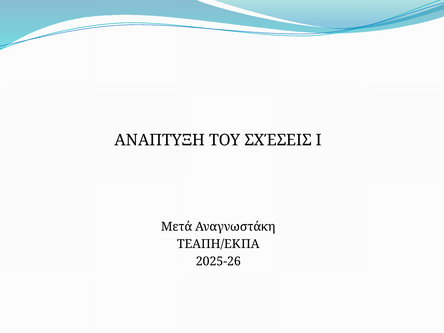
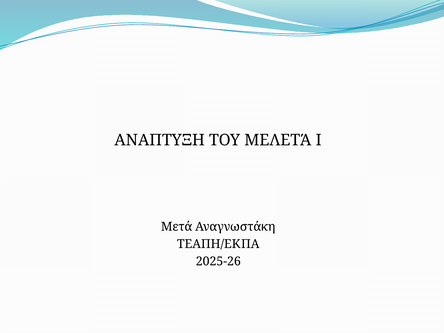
ΣΧΈΣΕΙΣ: ΣΧΈΣΕΙΣ -> ΜΕΛΕΤΆ (278, 140)
